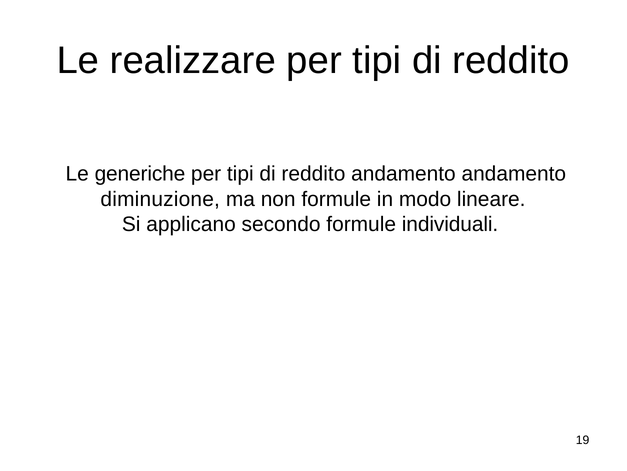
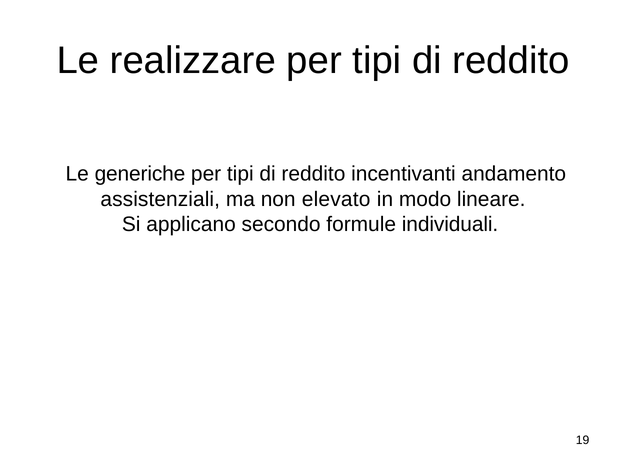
reddito andamento: andamento -> incentivanti (403, 174)
diminuzione: diminuzione -> assistenziali (160, 199)
non formule: formule -> elevato (336, 199)
